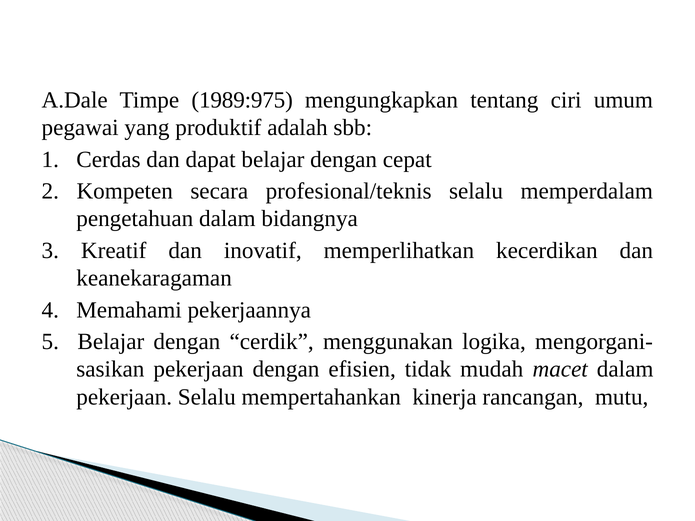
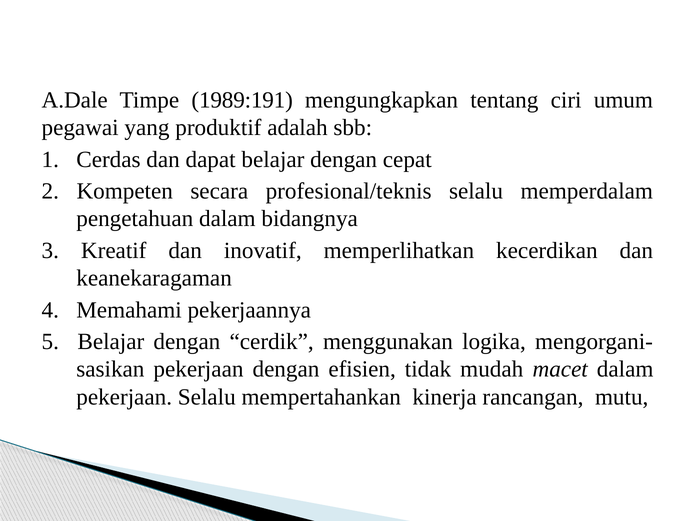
1989:975: 1989:975 -> 1989:191 (242, 100)
